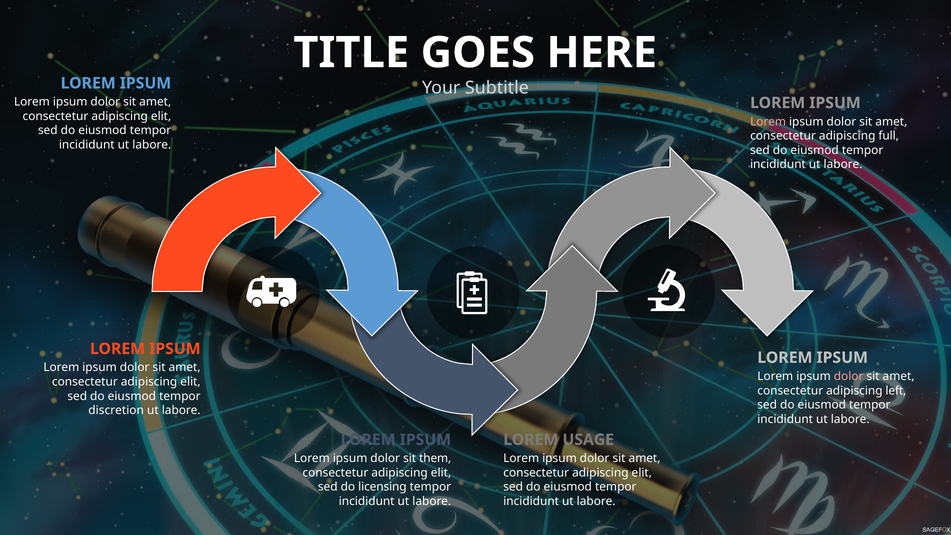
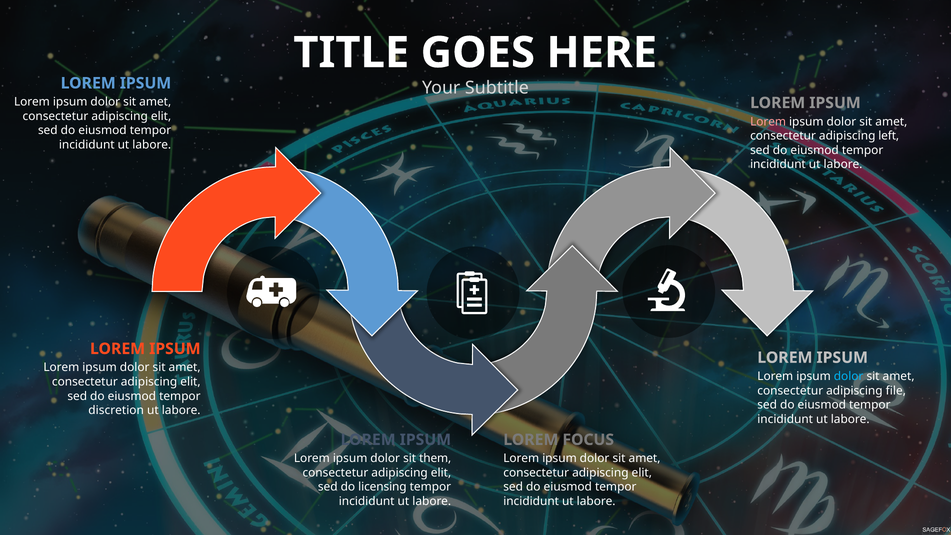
full: full -> left (889, 136)
dolor colour: pink -> light blue (849, 376)
left: left -> file (896, 391)
USAGE: USAGE -> FOCUS (588, 440)
